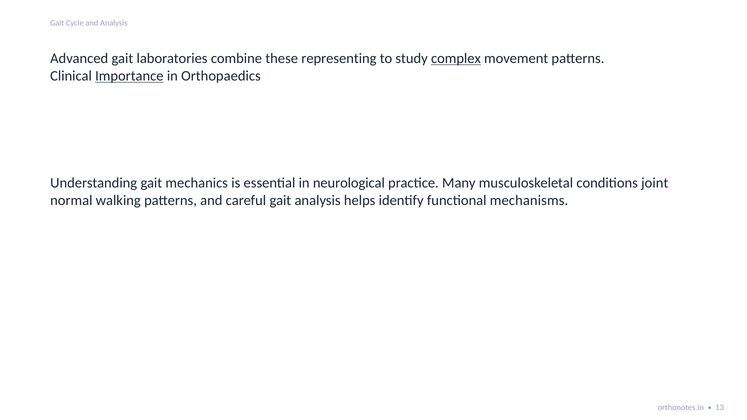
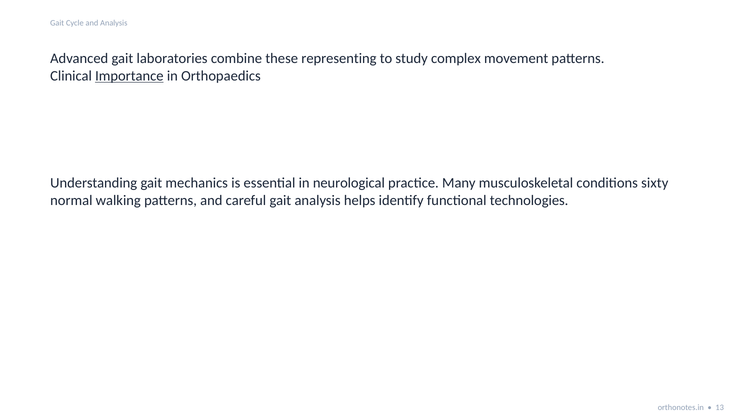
complex underline: present -> none (456, 59)
joint: joint -> sixty (655, 183)
mechanisms: mechanisms -> technologies (529, 201)
